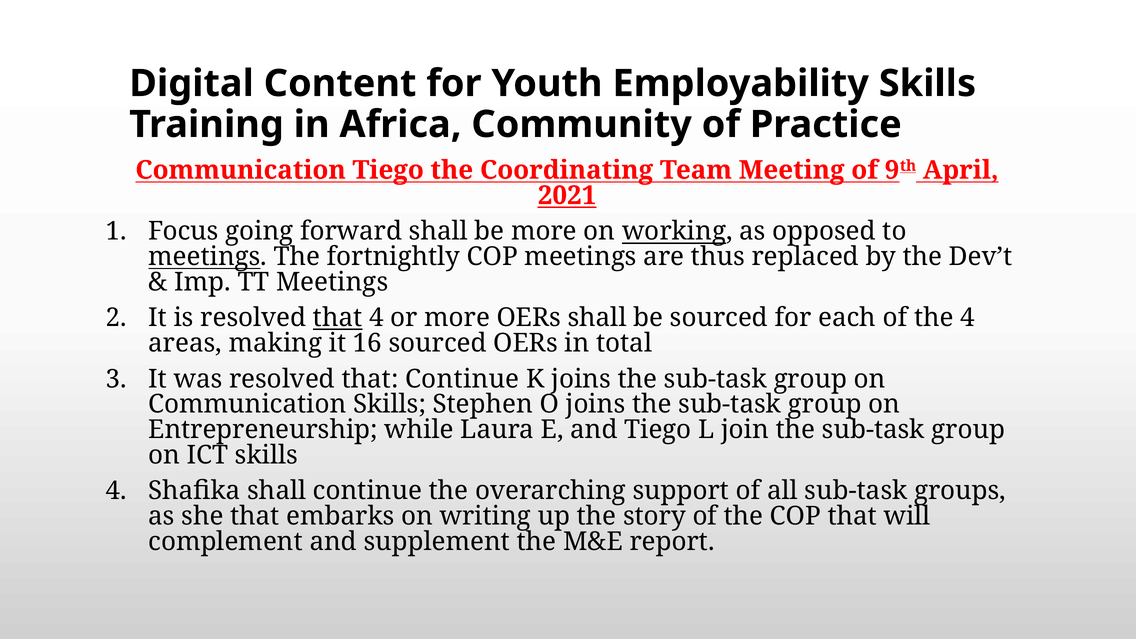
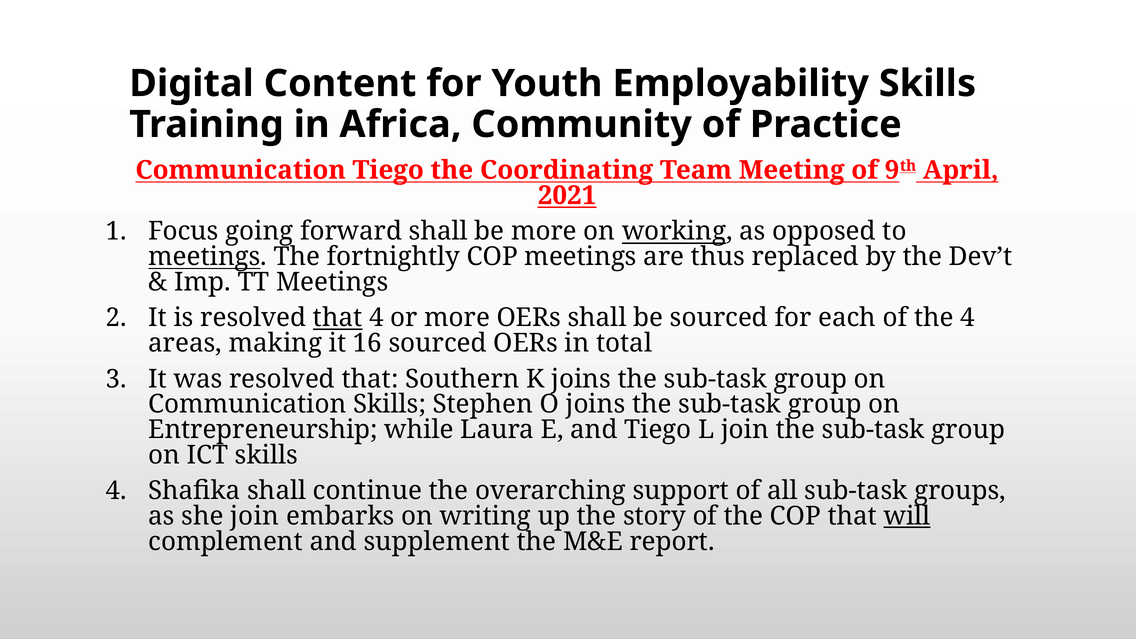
that Continue: Continue -> Southern (462, 379)
she that: that -> join (255, 516)
will underline: none -> present (907, 516)
